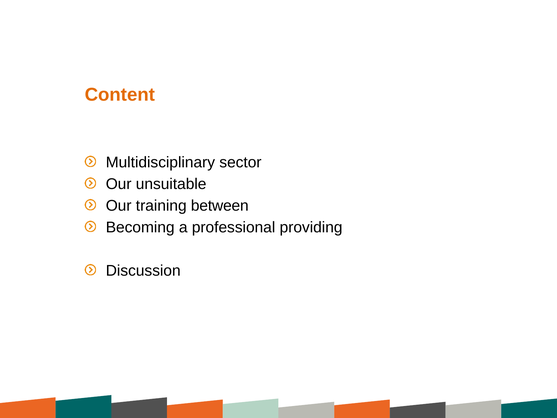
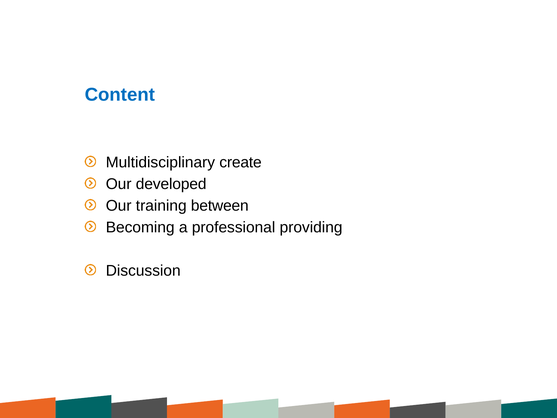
Content colour: orange -> blue (120, 95)
sector: sector -> create (241, 162)
unsuitable: unsuitable -> developed (171, 184)
